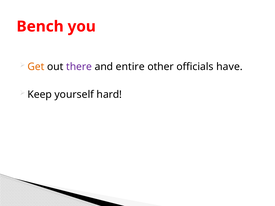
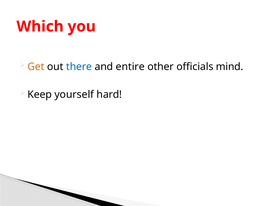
Bench: Bench -> Which (40, 27)
there colour: purple -> blue (79, 67)
have: have -> mind (230, 67)
